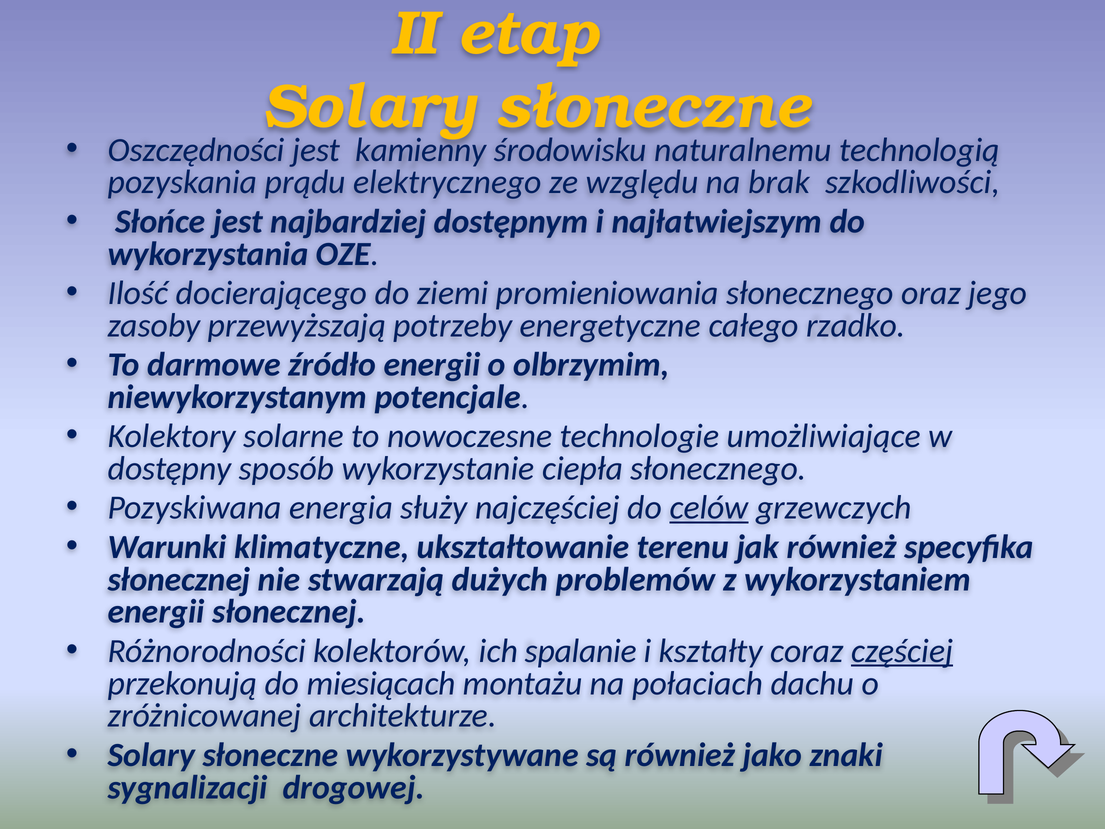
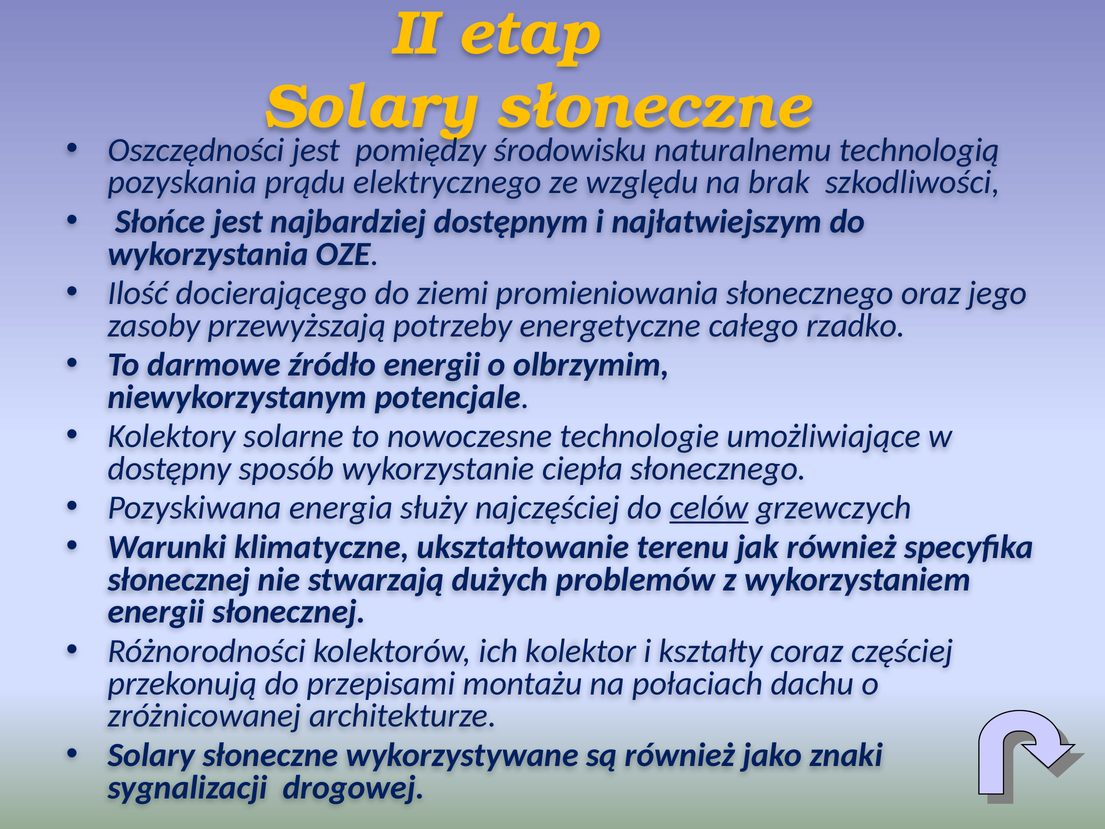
kamienny: kamienny -> pomiędzy (421, 150)
spalanie: spalanie -> kolektor (581, 651)
częściej underline: present -> none (902, 651)
miesiącach: miesiącach -> przepisami (381, 683)
